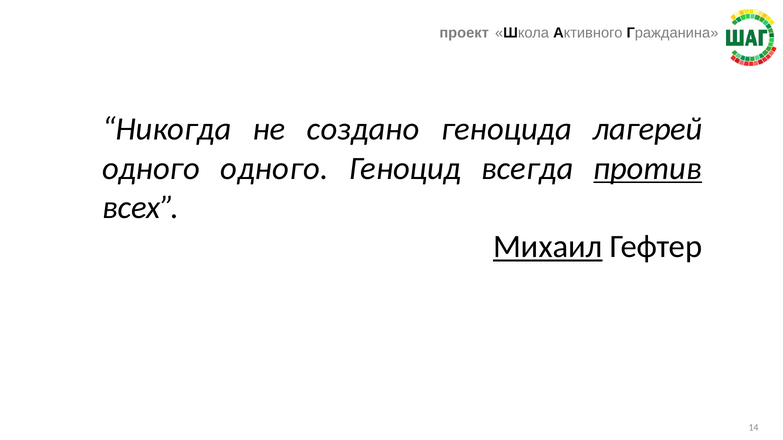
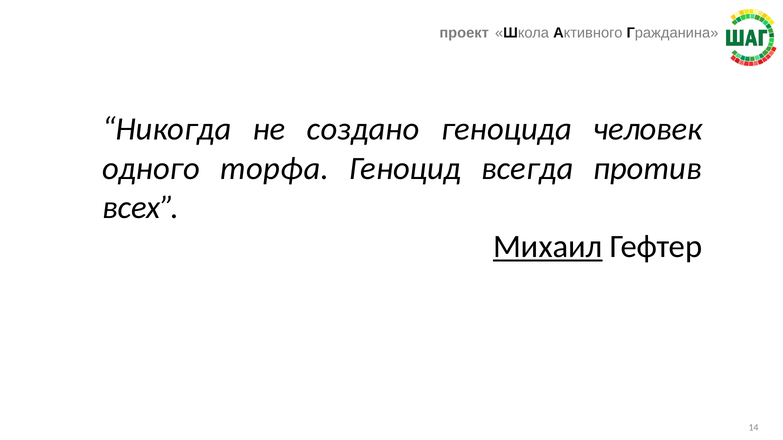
лагерей: лагерей -> человек (648, 129)
одного одного: одного -> торфа (274, 168)
против underline: present -> none (648, 168)
